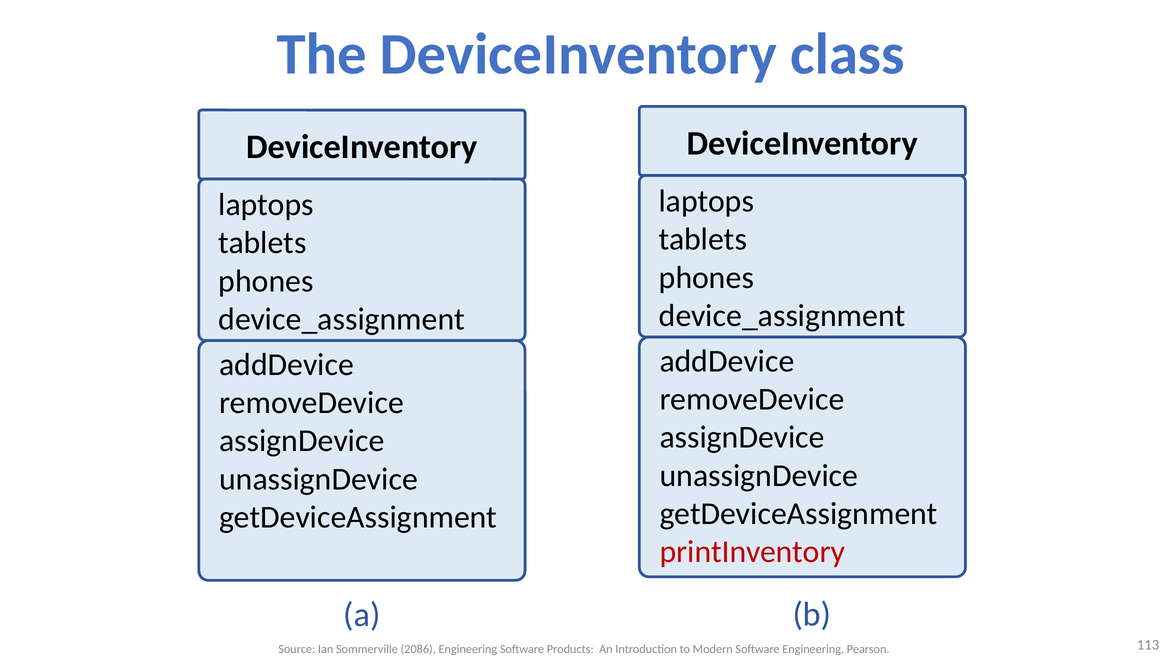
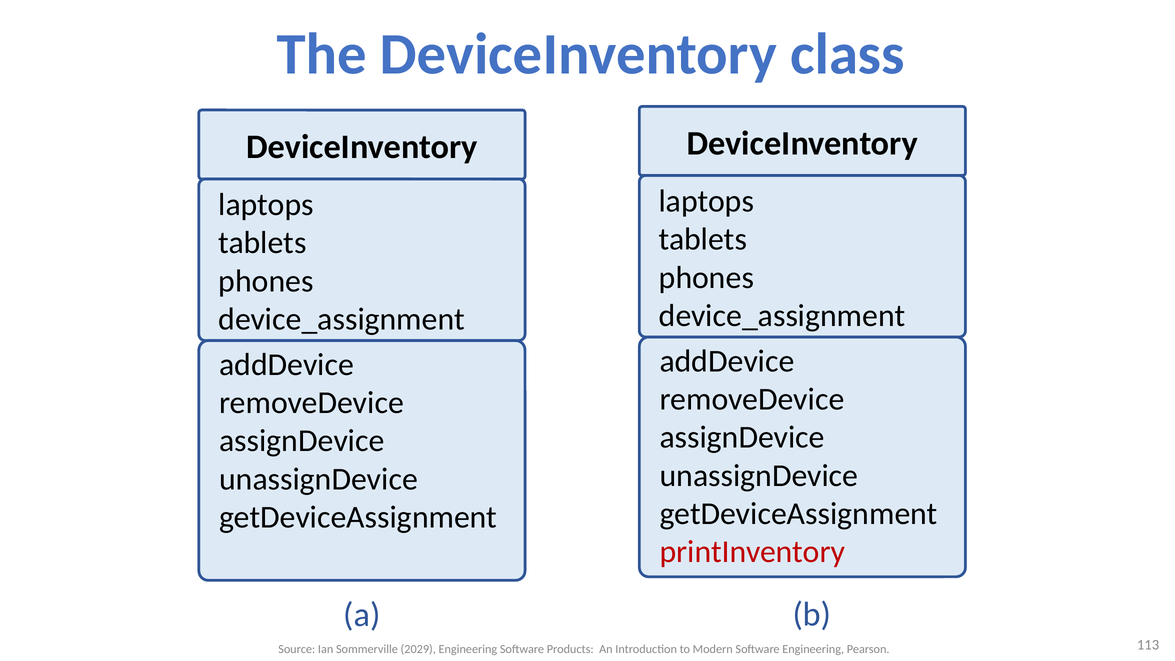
2086: 2086 -> 2029 (418, 649)
